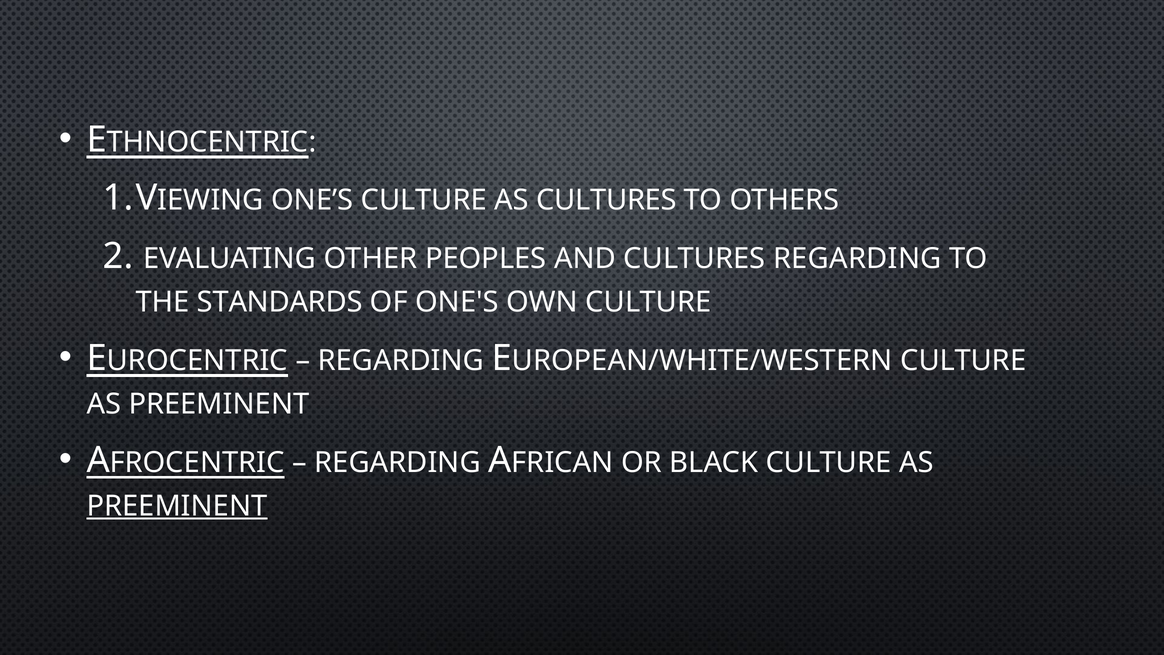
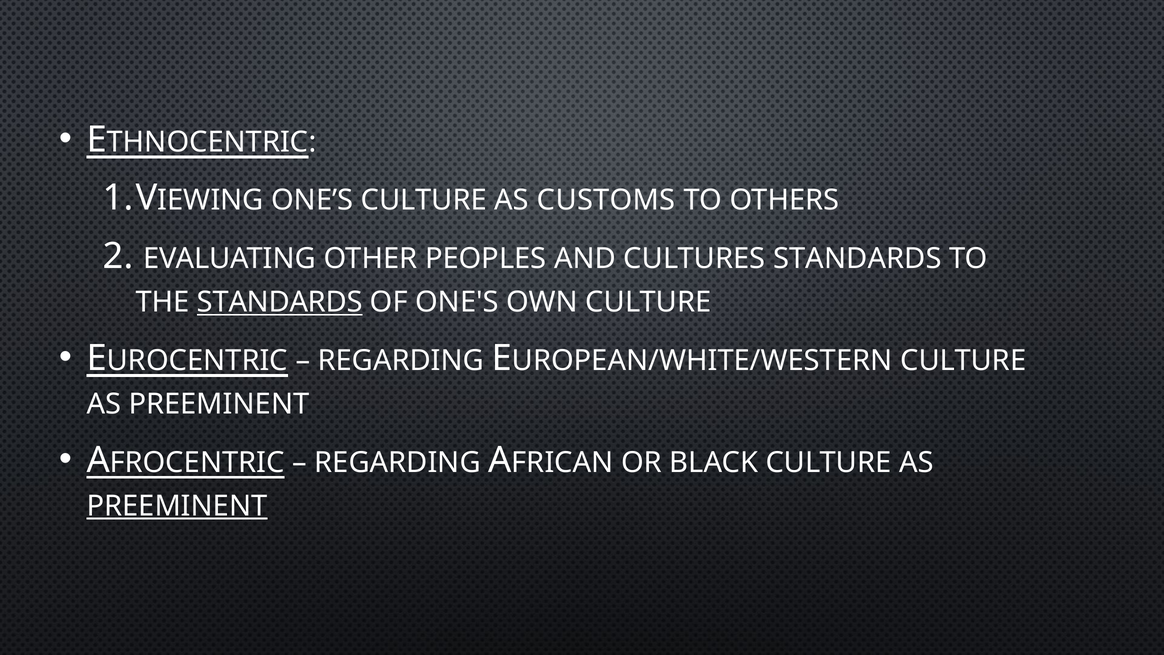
AS CULTURES: CULTURES -> CUSTOMS (606, 200)
CULTURES REGARDING: REGARDING -> STANDARDS (857, 259)
STANDARDS underline: none -> present (280, 302)
